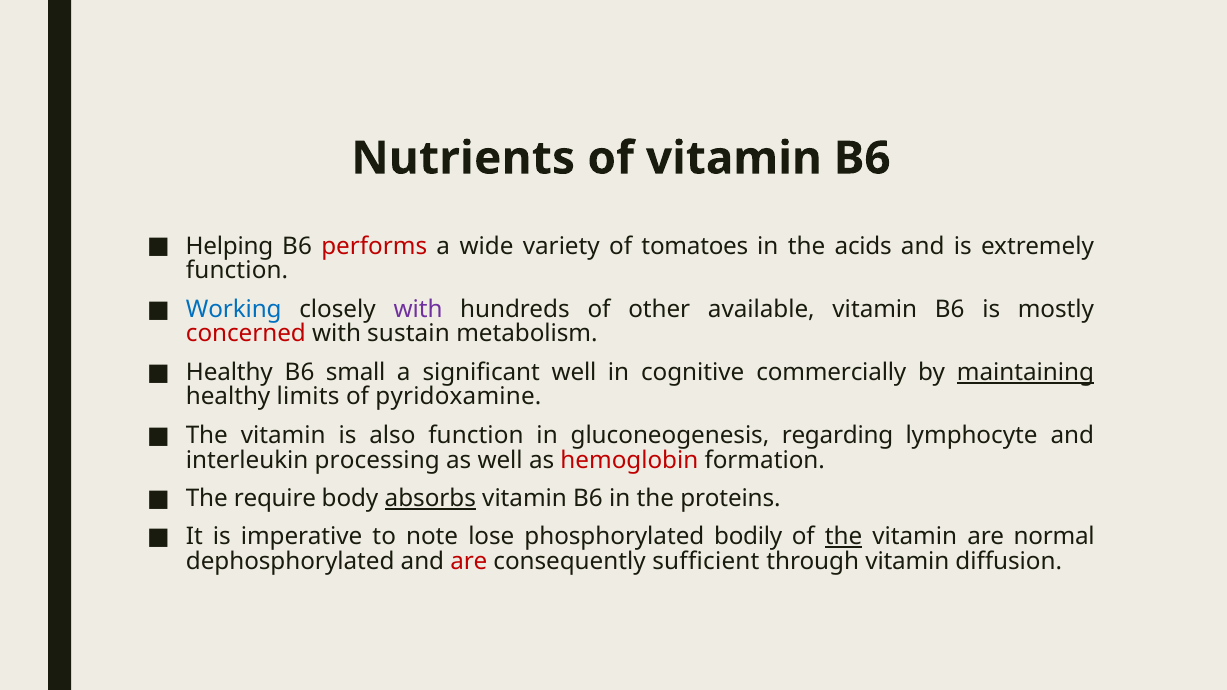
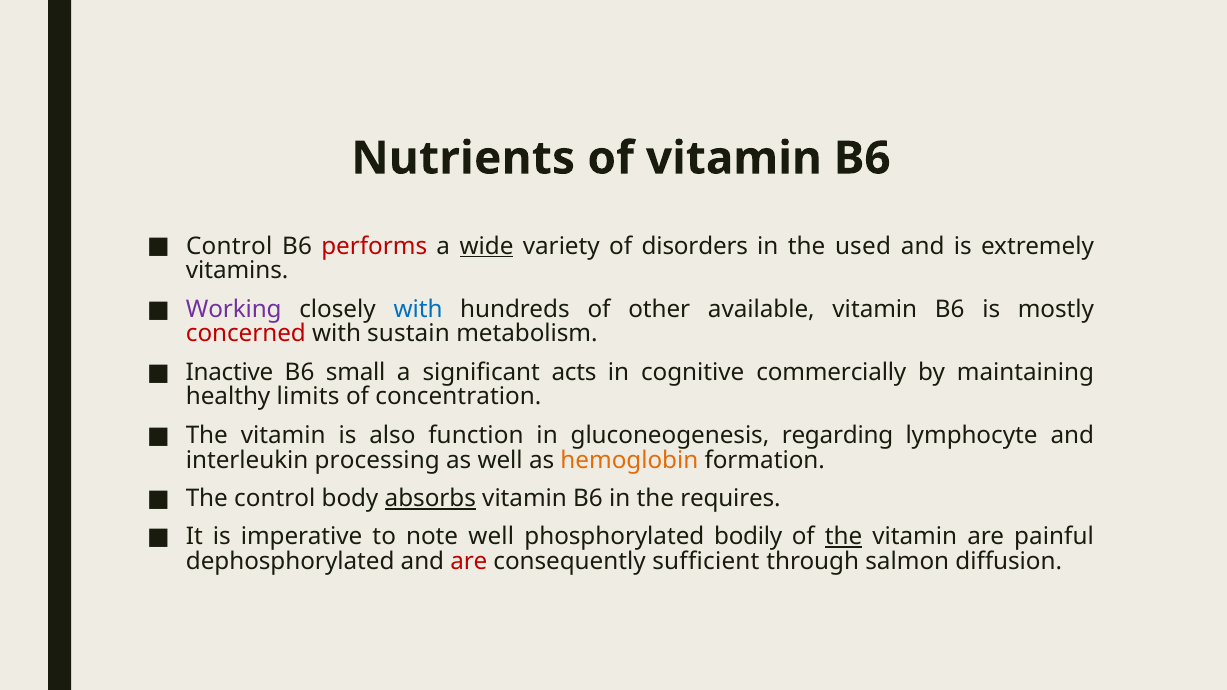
Helping: Helping -> Control (229, 246)
wide underline: none -> present (487, 246)
tomatoes: tomatoes -> disorders (695, 246)
acids: acids -> used (863, 246)
function: function -> vitamins (237, 271)
Working colour: blue -> purple (234, 309)
with colour: purple -> blue (418, 309)
Healthy: Healthy -> Inactive (229, 372)
significant well: well -> acts (574, 372)
maintaining underline: present -> none (1025, 372)
pyridoxamine: pyridoxamine -> concentration (458, 397)
hemoglobin colour: red -> orange (629, 460)
The require: require -> control (275, 499)
proteins: proteins -> requires (730, 499)
note lose: lose -> well (491, 537)
normal: normal -> painful (1054, 537)
through vitamin: vitamin -> salmon (907, 562)
